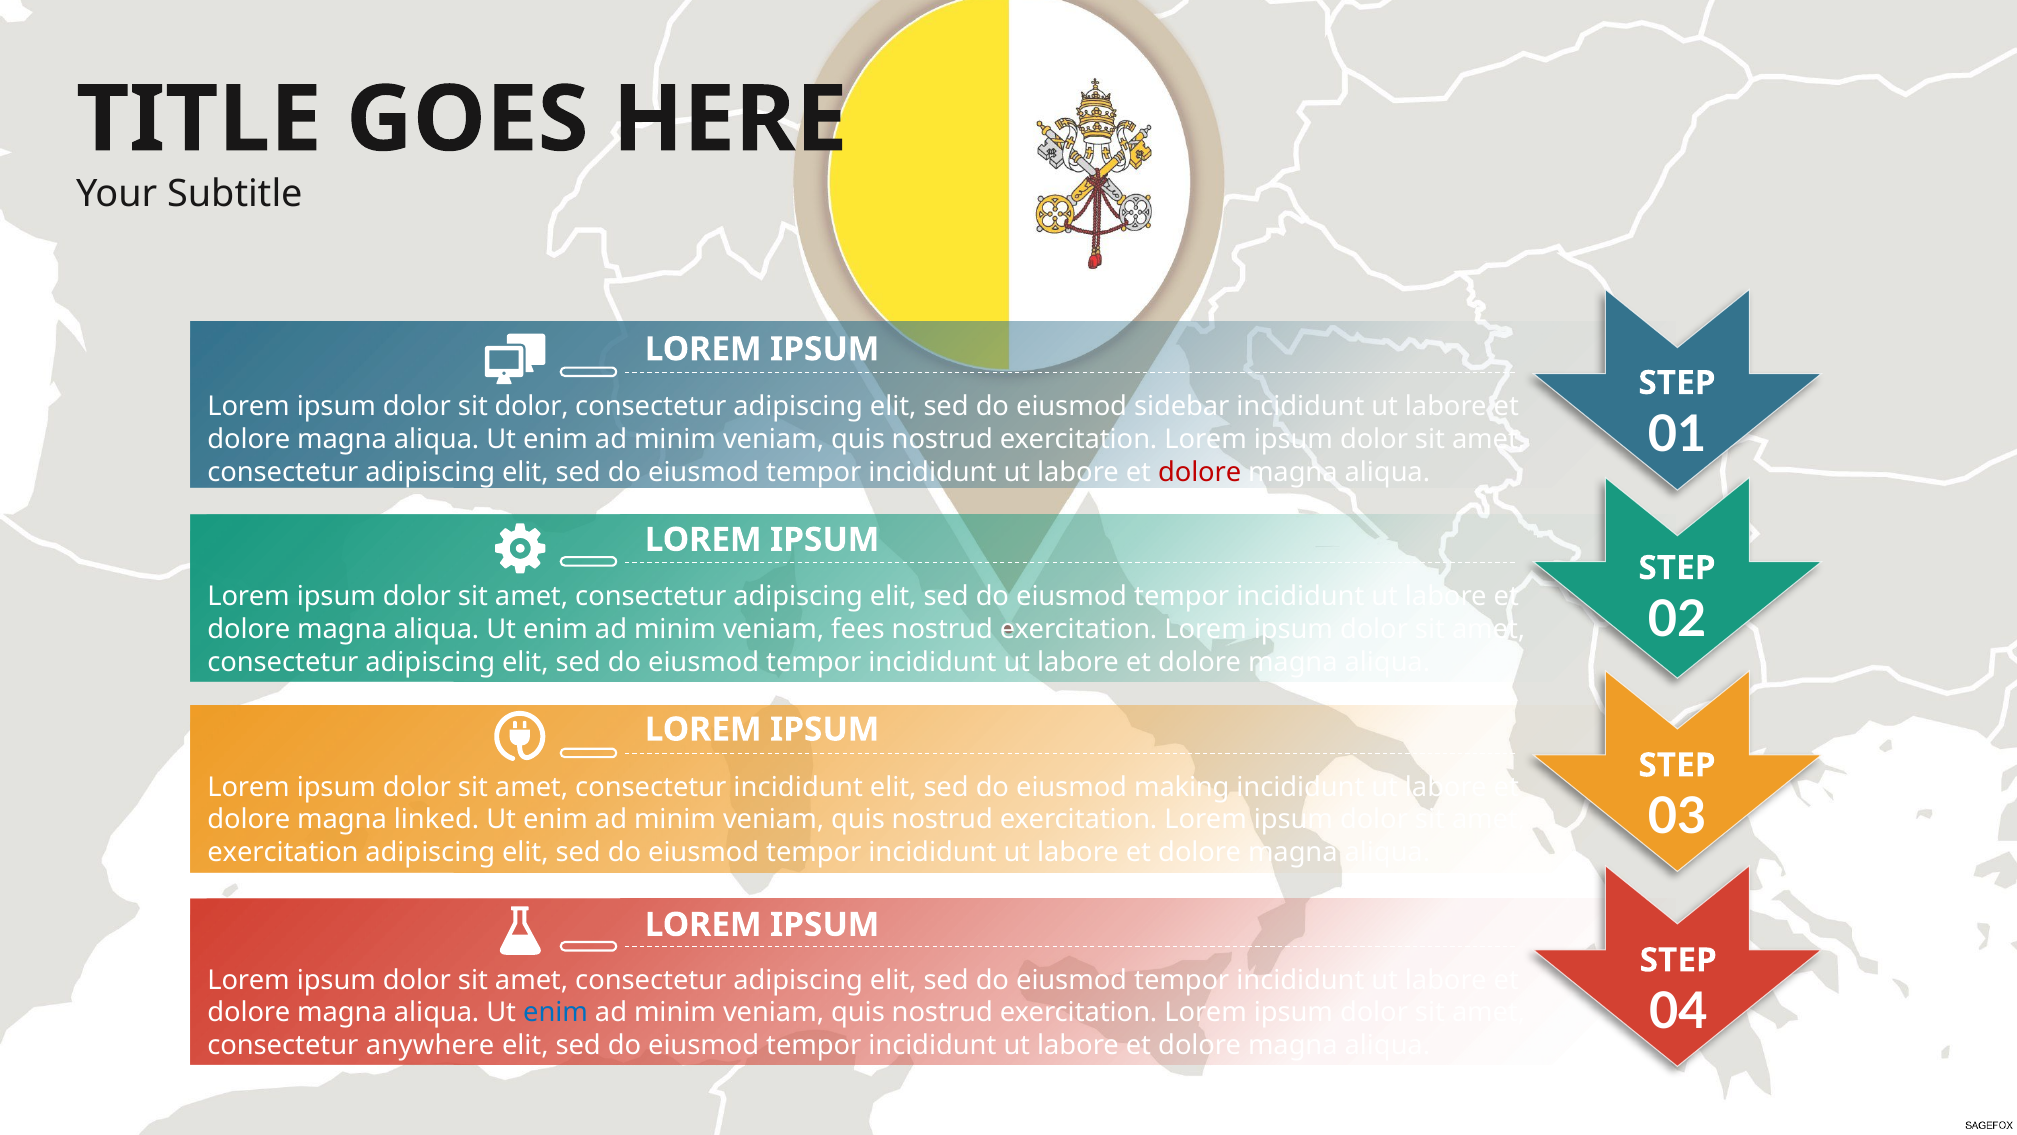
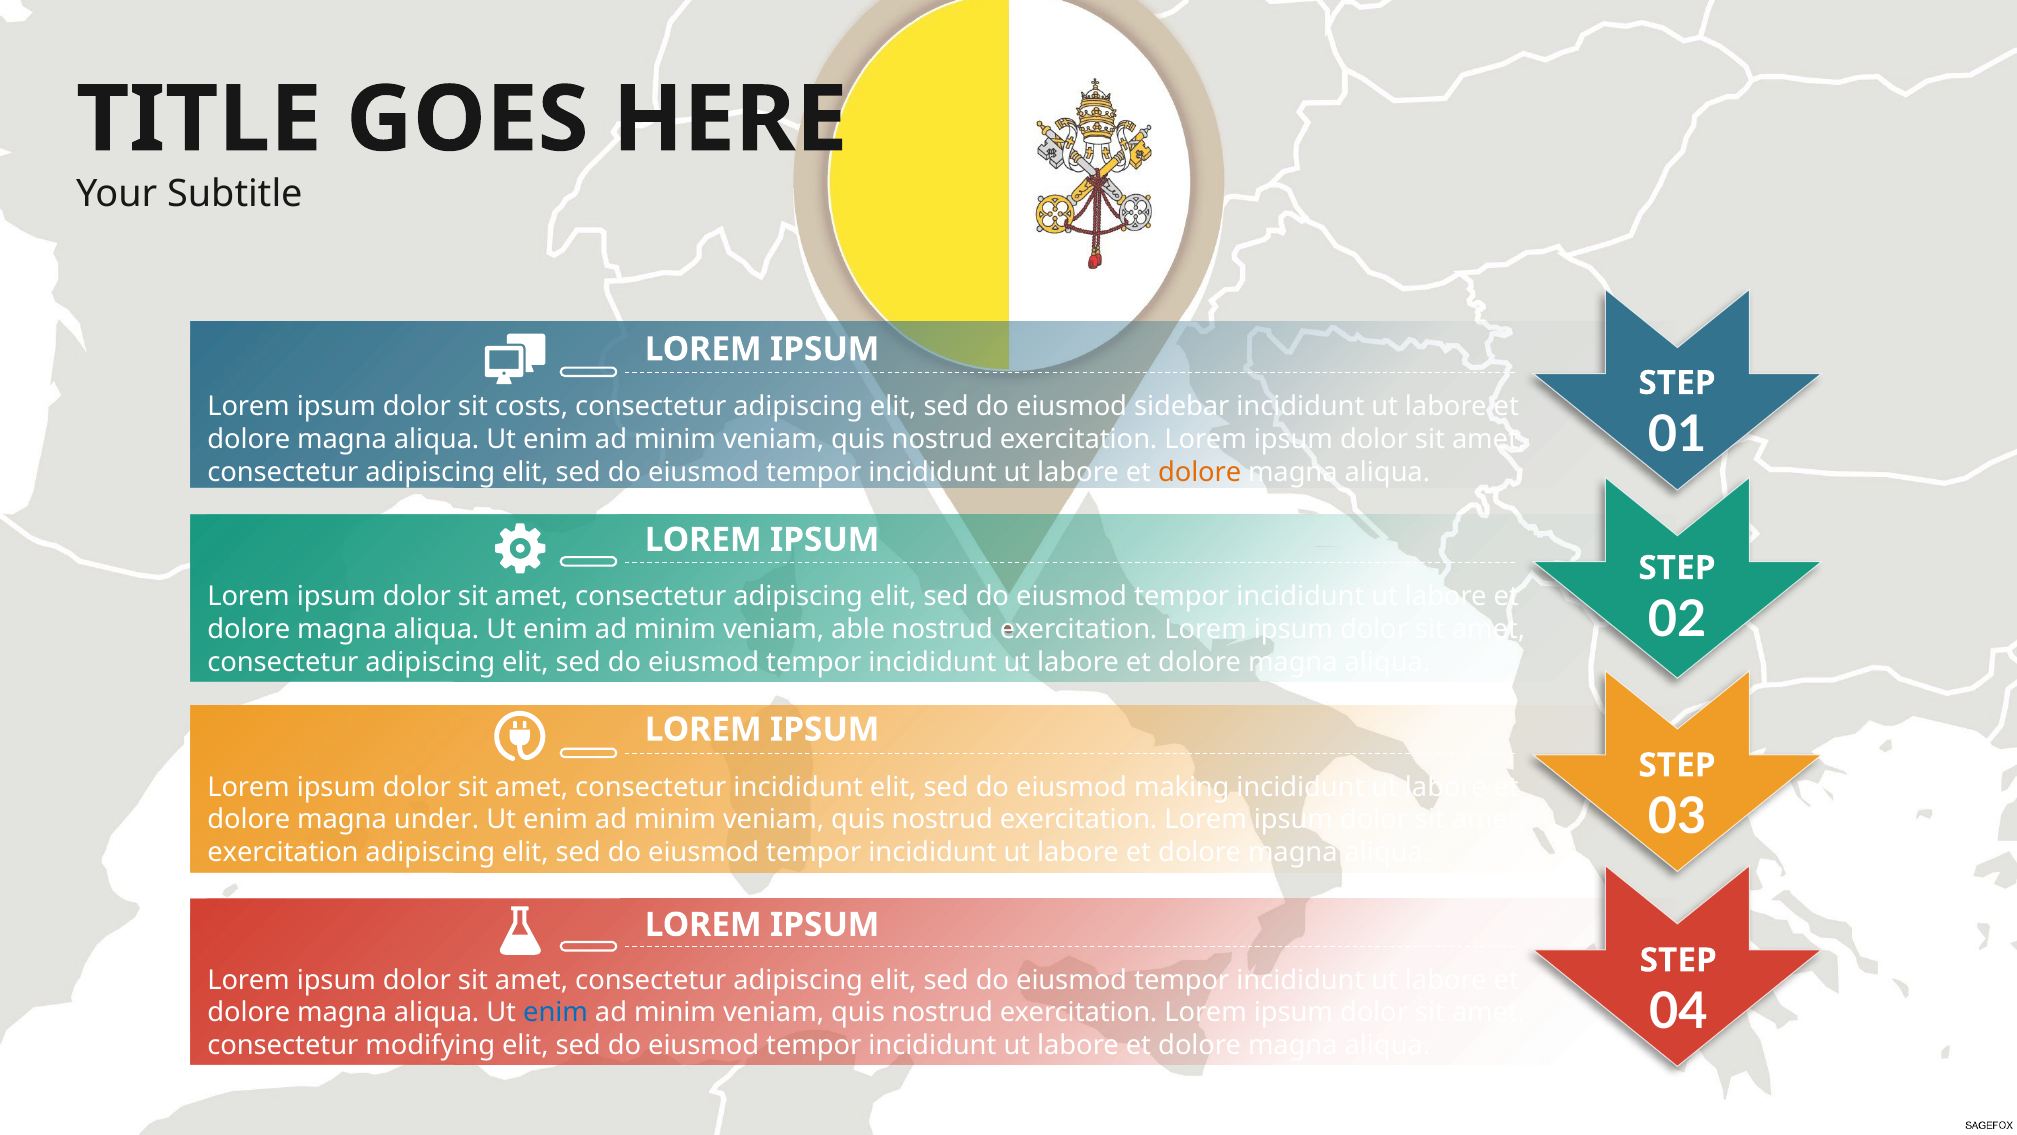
sit dolor: dolor -> costs (532, 406)
dolore colour: red -> orange (1200, 472)
fees: fees -> able (858, 629)
linked: linked -> under (436, 820)
anywhere: anywhere -> modifying (430, 1045)
